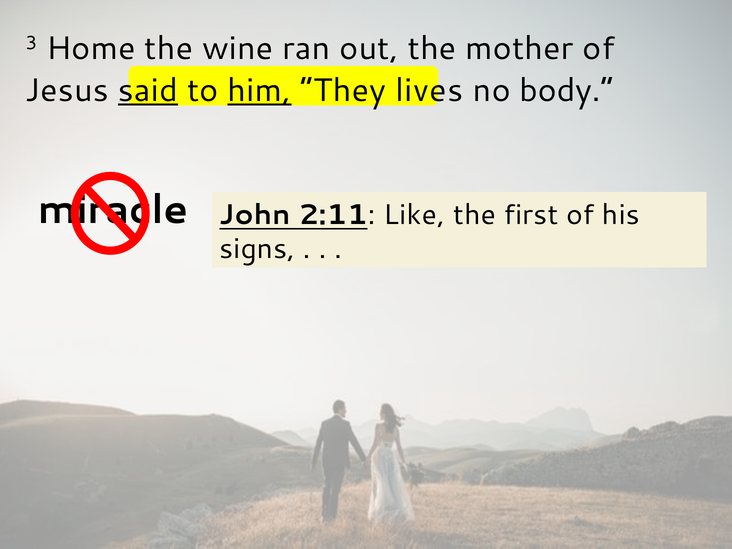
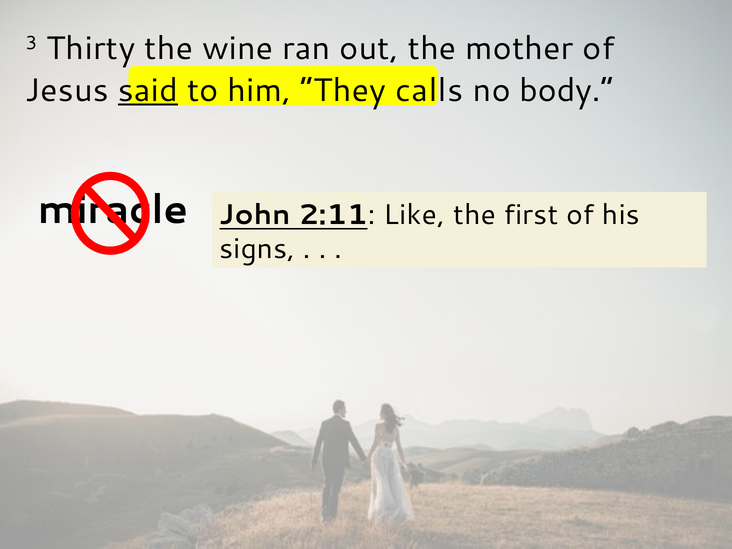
Home: Home -> Thirty (91, 48)
him underline: present -> none (259, 90)
lives: lives -> calls (429, 90)
